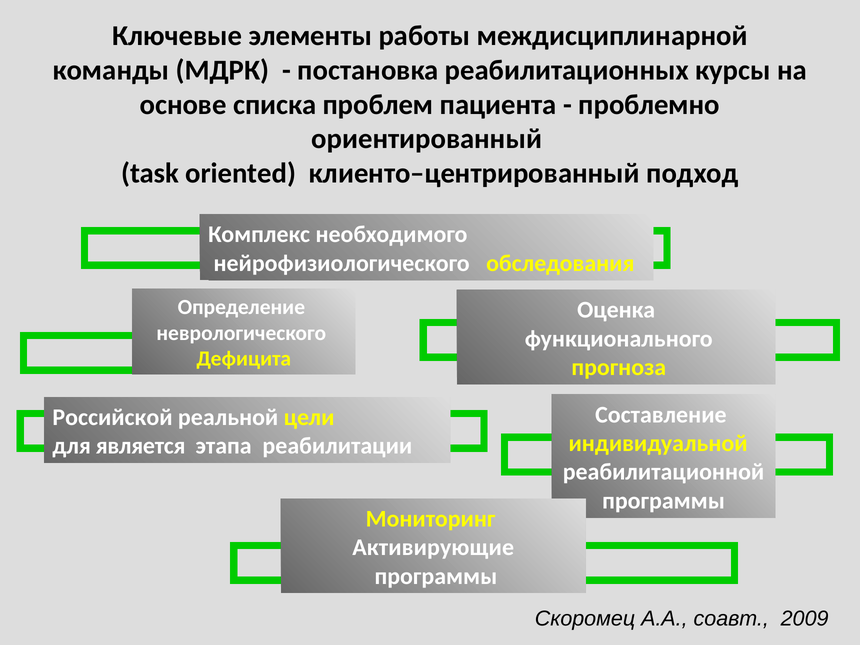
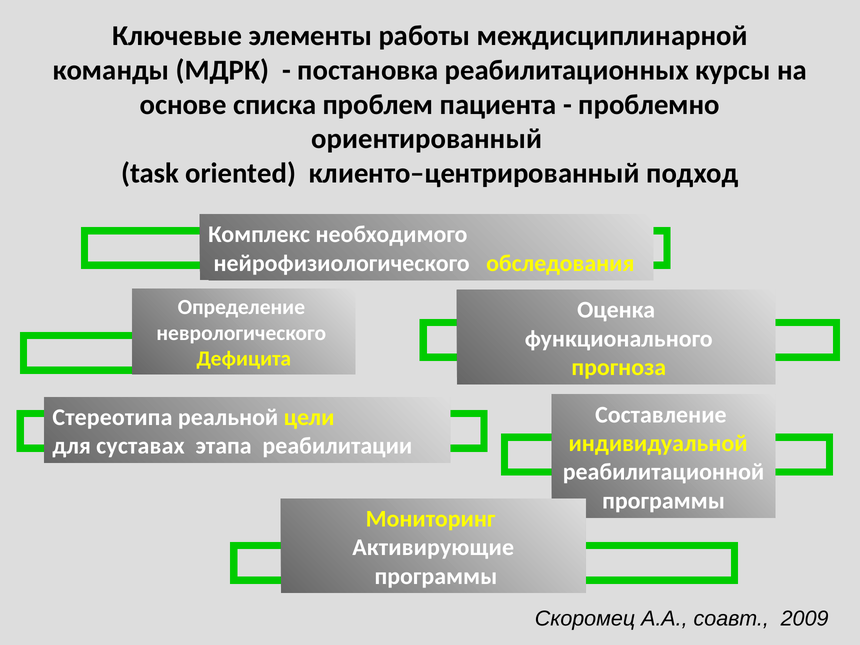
Российской: Российской -> Стереотипа (112, 417)
является: является -> суставах (140, 446)
